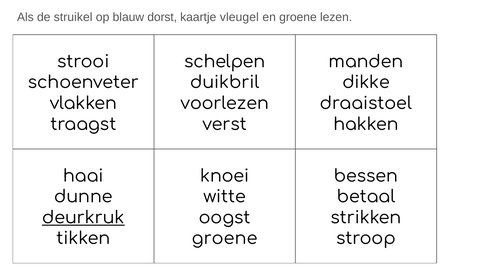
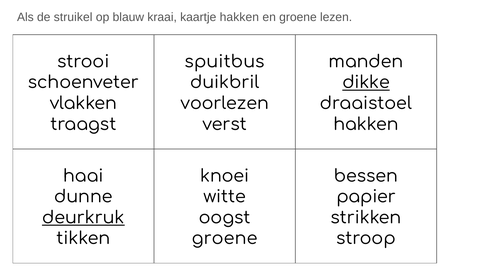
dorst: dorst -> kraai (162, 17)
kaartje vleugel: vleugel -> hakken (239, 17)
schelpen: schelpen -> spuitbus (225, 62)
dikke underline: none -> present (366, 83)
betaal: betaal -> papier (366, 197)
